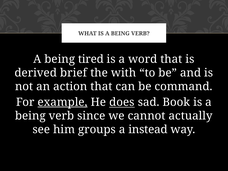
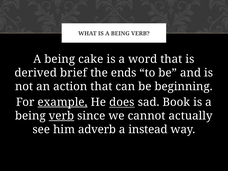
tired: tired -> cake (91, 59)
with: with -> ends (124, 73)
command: command -> beginning (184, 87)
verb underline: none -> present (61, 116)
groups: groups -> adverb (97, 129)
